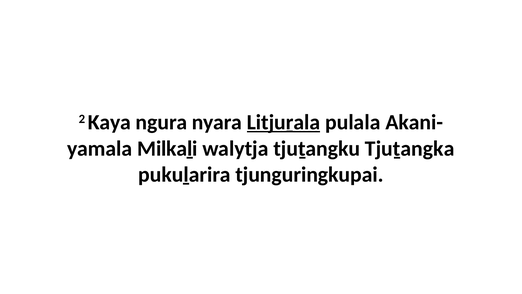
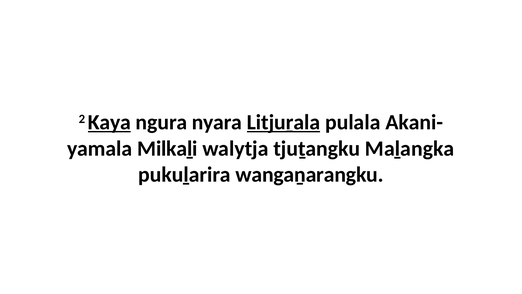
Kaya underline: none -> present (109, 122)
Tjuṯangka: Tjuṯangka -> Maḻangka (410, 148)
tjunguringkupai: tjunguringkupai -> wangaṉarangku (309, 174)
